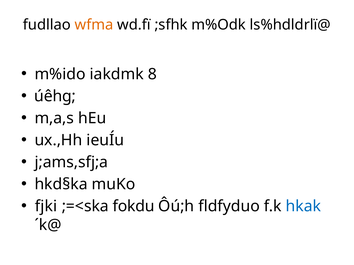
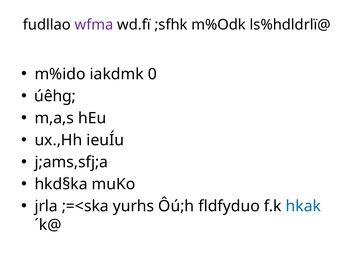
wfma colour: orange -> purple (94, 25)
8: 8 -> 0 (152, 74)
fjki: fjki -> jrla (46, 207)
fokdu: fokdu -> yurhs (134, 207)
